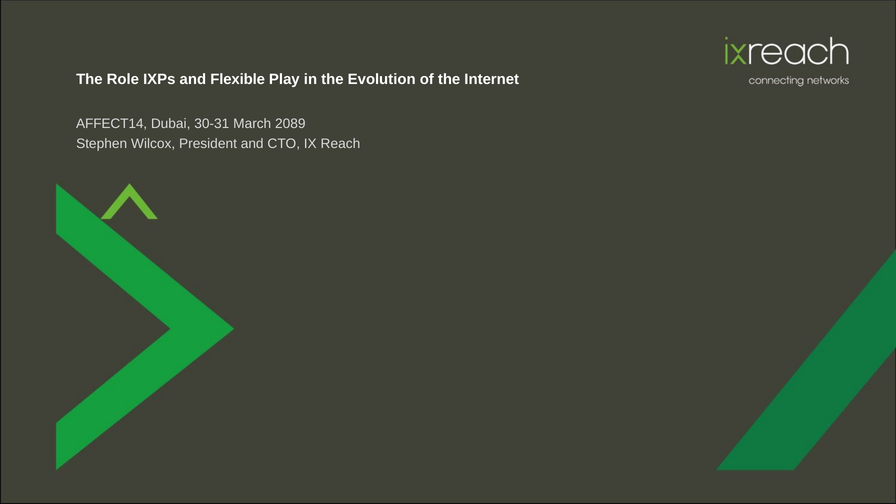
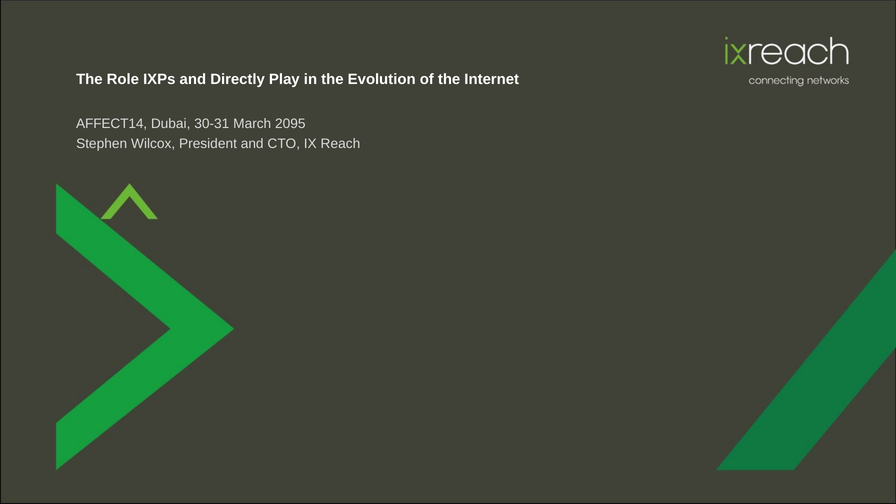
Flexible: Flexible -> Directly (238, 79)
2089: 2089 -> 2095 (290, 124)
